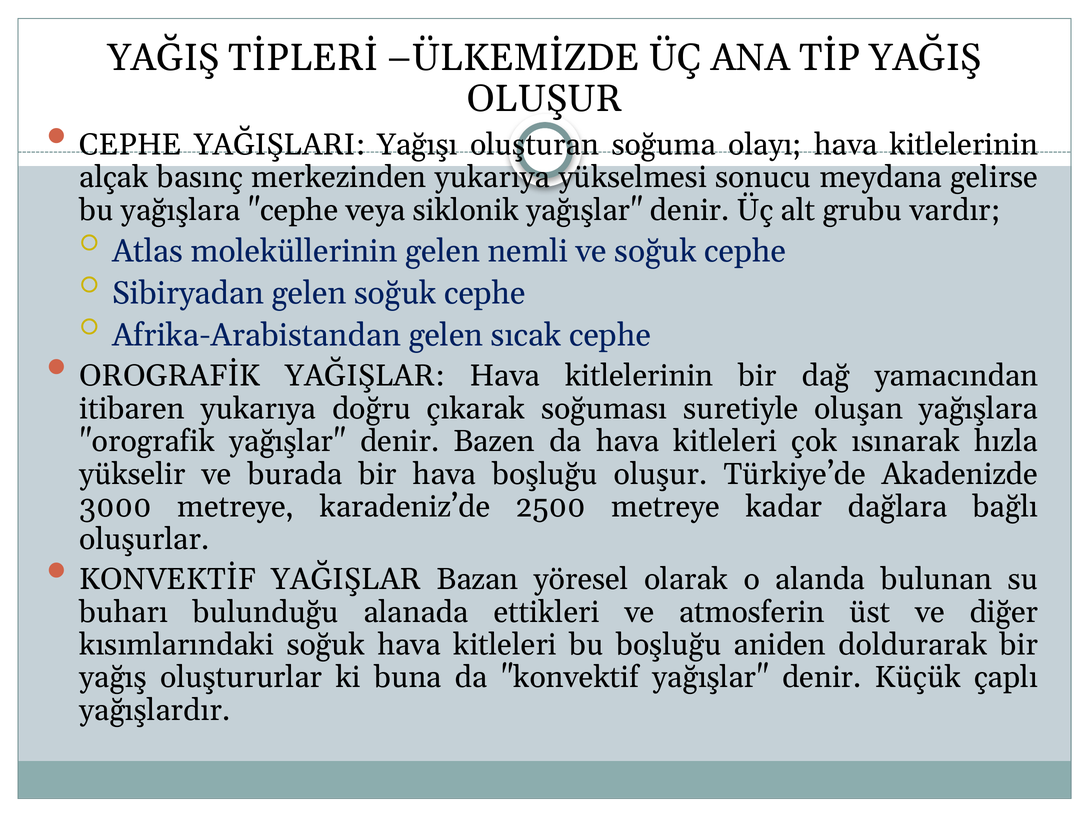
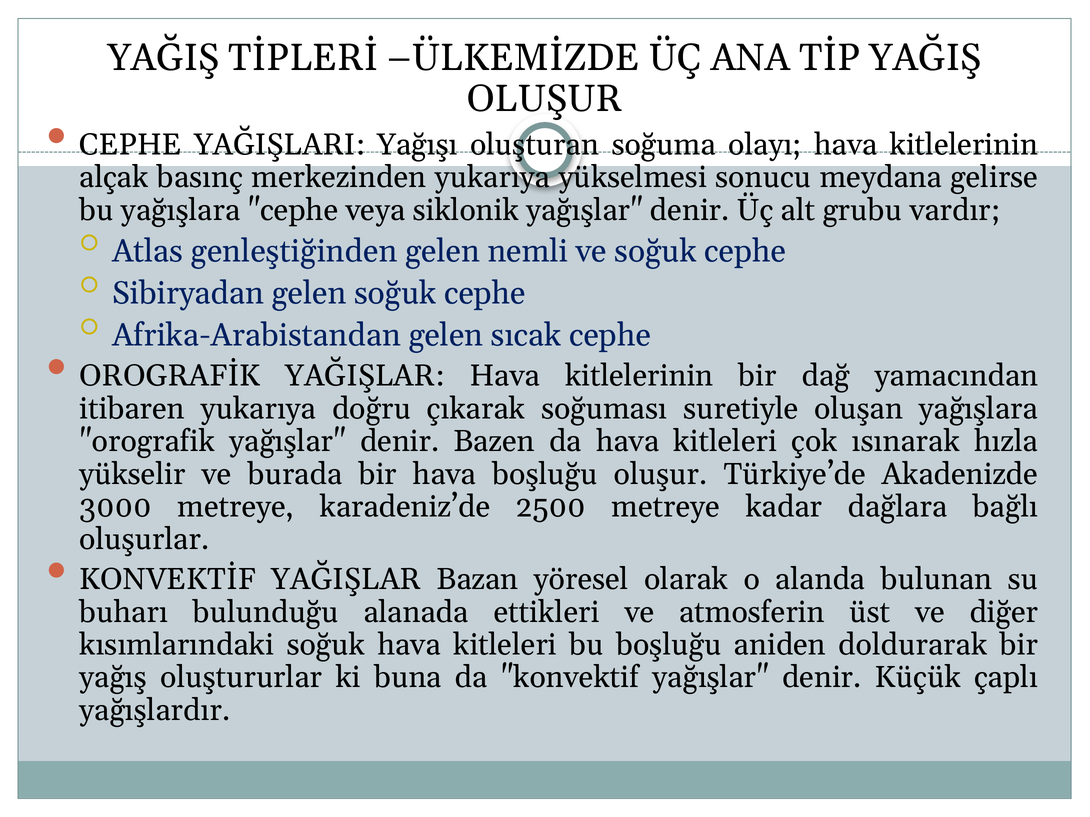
moleküllerinin: moleküllerinin -> genleştiğinden (294, 252)
